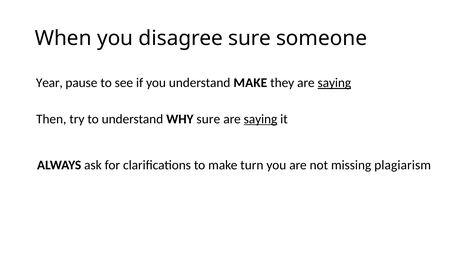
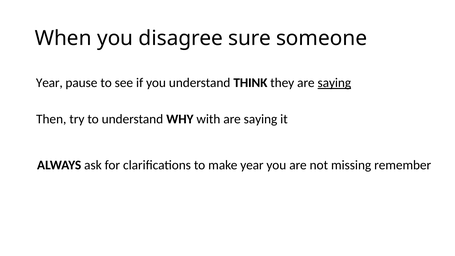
understand MAKE: MAKE -> THINK (250, 83)
WHY sure: sure -> with (208, 119)
saying underline: present -> none (261, 119)
make turn: turn -> year (252, 165)
plagiarism: plagiarism -> remember (403, 165)
